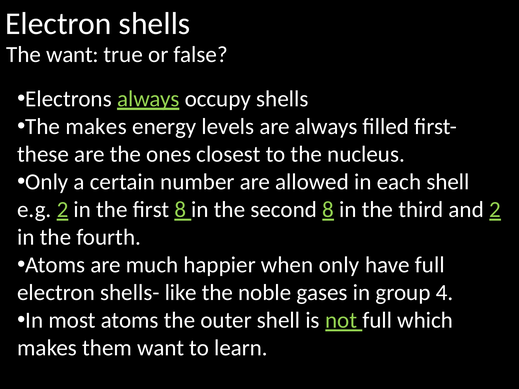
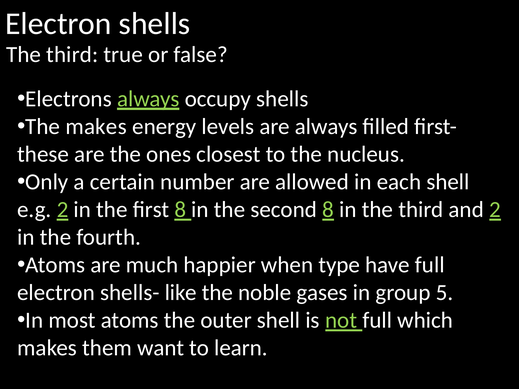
want: want -> third (72, 55)
when only: only -> type (339, 265)
4: 4 -> 5 (444, 293)
